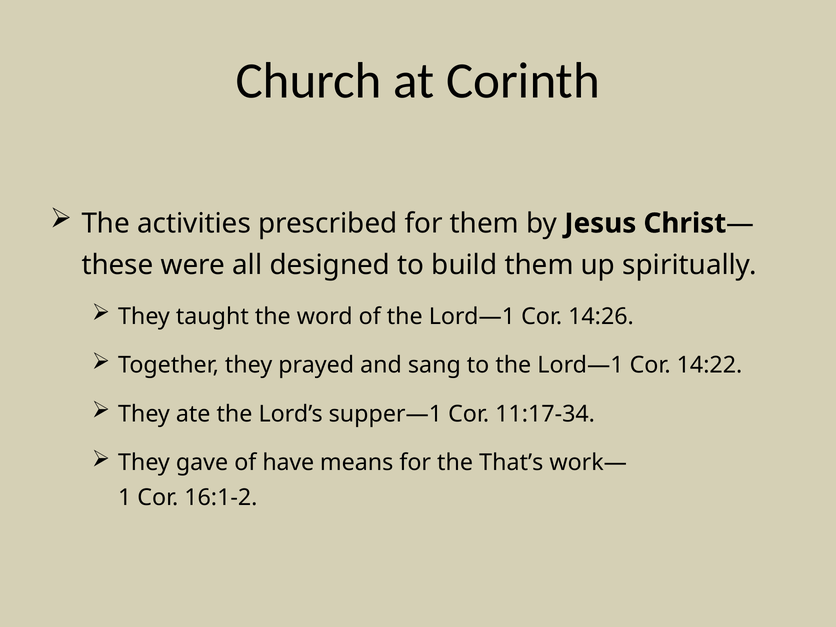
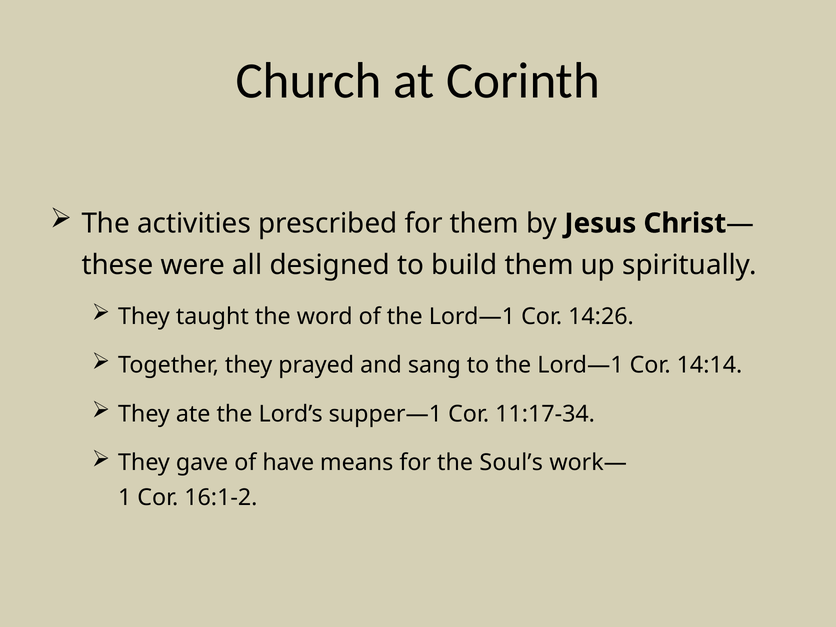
14:22: 14:22 -> 14:14 (709, 365)
That’s: That’s -> Soul’s (511, 463)
